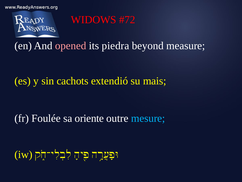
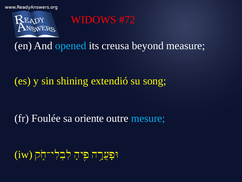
opened colour: pink -> light blue (71, 46)
piedra: piedra -> creusa (116, 46)
cachots: cachots -> shining (73, 81)
mais: mais -> song (155, 81)
